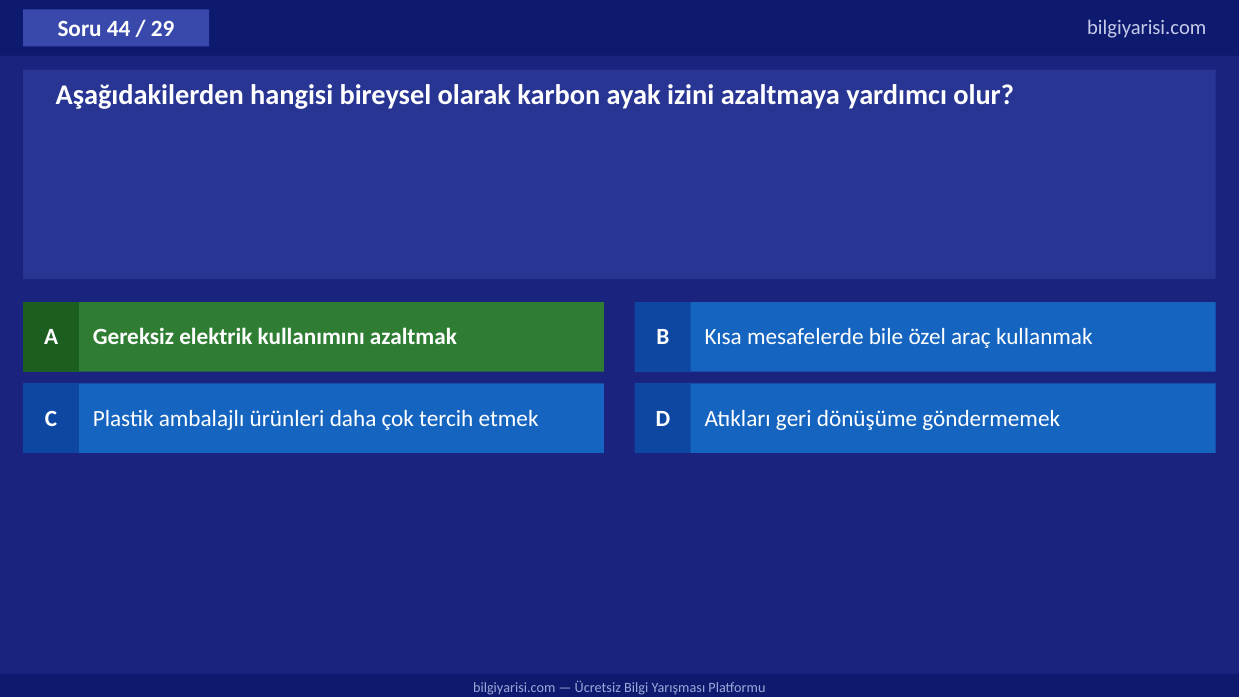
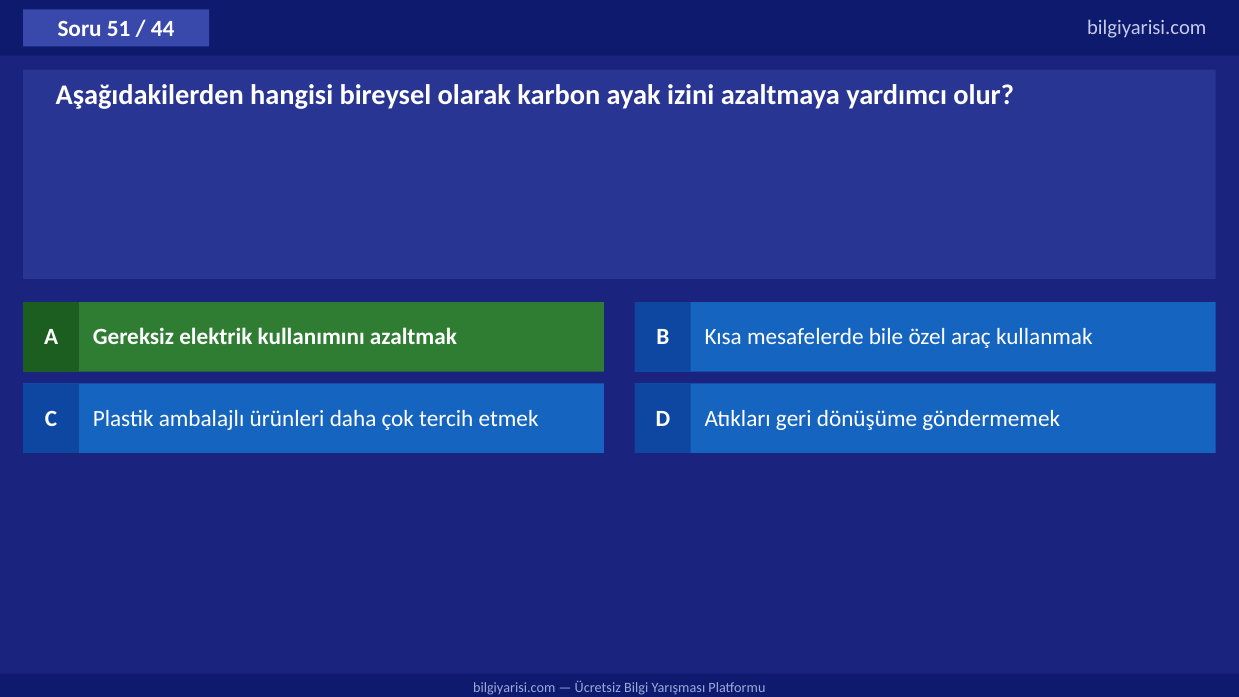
44: 44 -> 51 (119, 28)
29: 29 -> 44 (163, 28)
